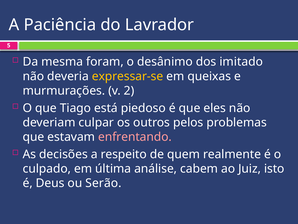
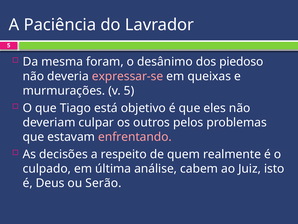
imitado: imitado -> piedoso (241, 62)
expressar-se colour: yellow -> pink (128, 76)
v 2: 2 -> 5 (129, 91)
piedoso: piedoso -> objetivo (143, 108)
